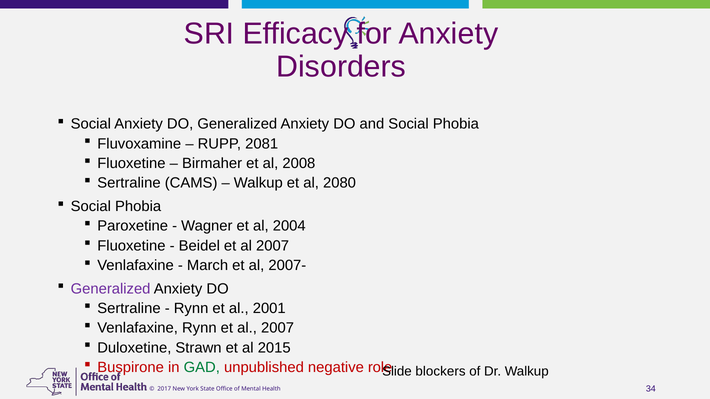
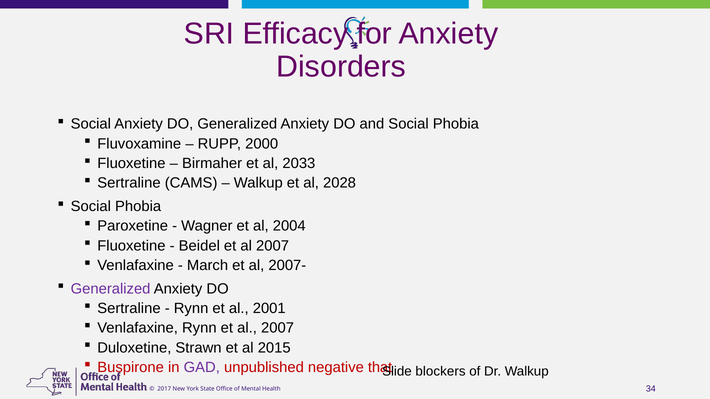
2081: 2081 -> 2000 (262, 144)
2008: 2008 -> 2033 (299, 164)
2080: 2080 -> 2028 (340, 183)
GAD colour: green -> purple (202, 368)
role: role -> that (380, 368)
